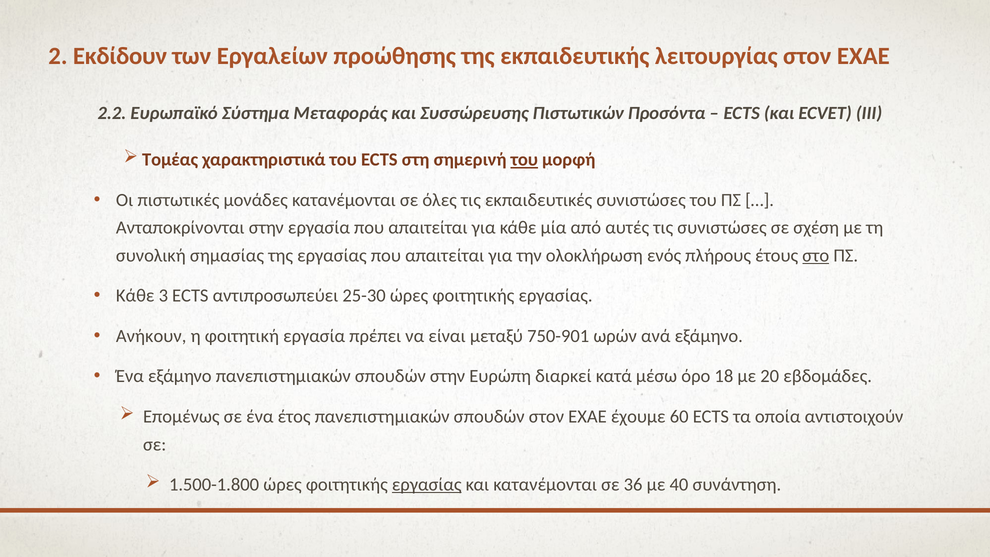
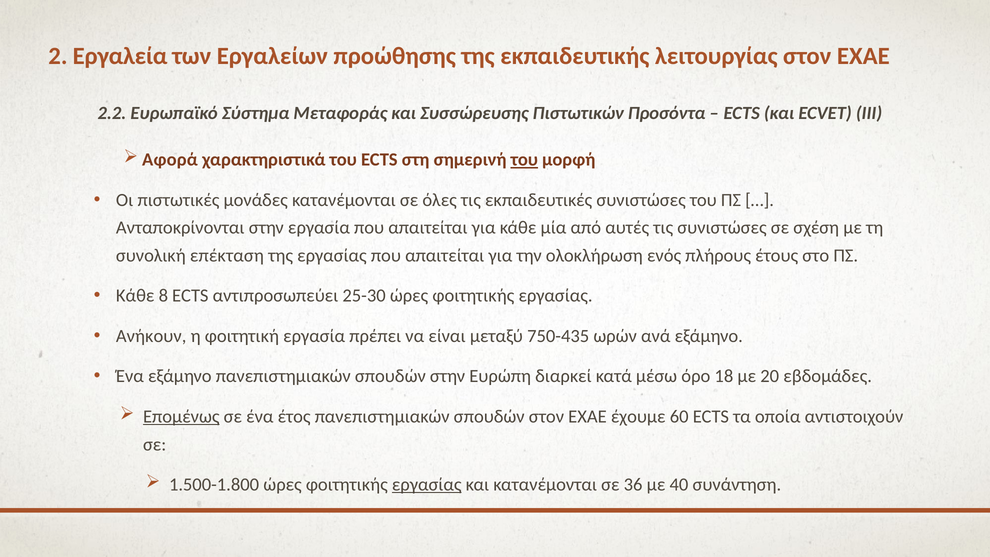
Εκδίδουν: Εκδίδουν -> Εργαλεία (120, 56)
Τομέας: Τομέας -> Αφορά (170, 160)
σημασίας: σημασίας -> επέκταση (227, 256)
στο underline: present -> none (816, 256)
3: 3 -> 8 (163, 296)
750-901: 750-901 -> 750-435 (558, 336)
Επομένως underline: none -> present (181, 416)
